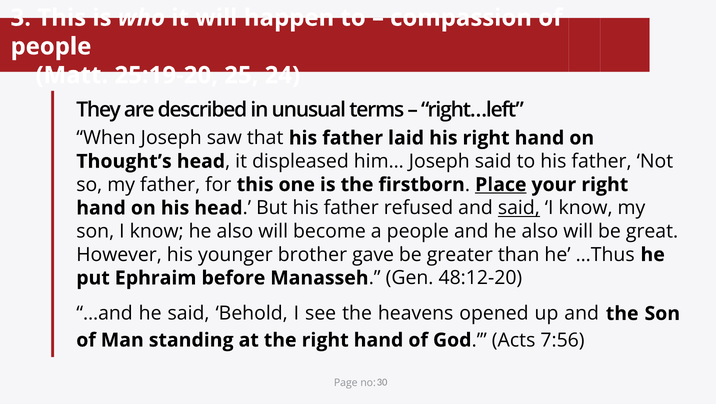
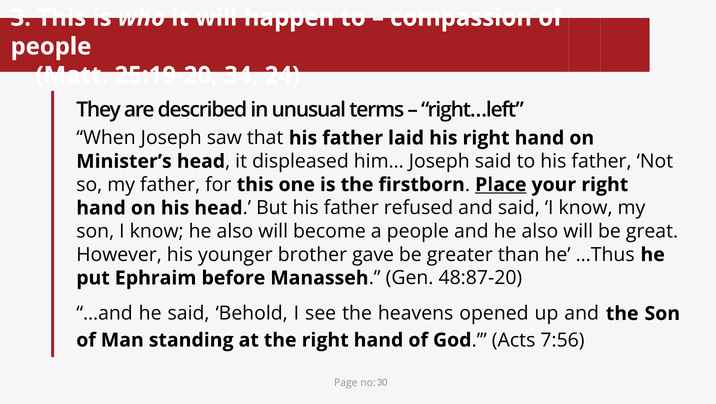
25: 25 -> 34 (241, 75)
Thought’s: Thought’s -> Minister’s (124, 161)
said underline: present -> none (519, 208)
48:12-20: 48:12-20 -> 48:87-20 (480, 278)
